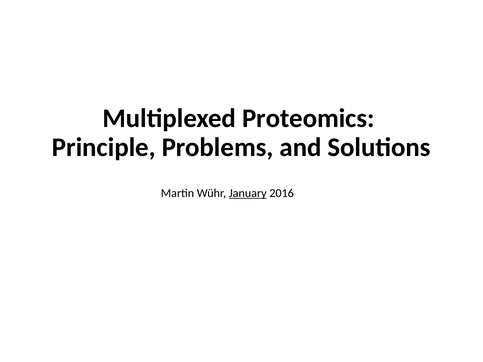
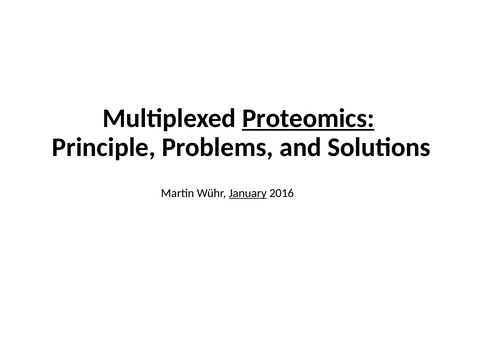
Proteomics underline: none -> present (308, 119)
